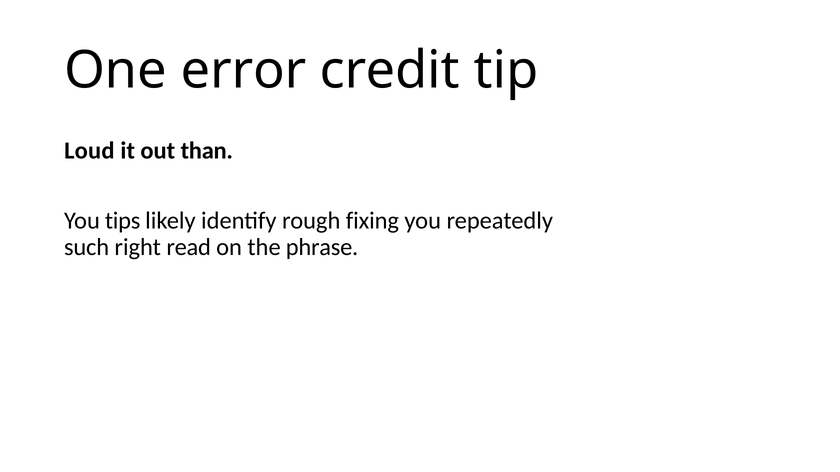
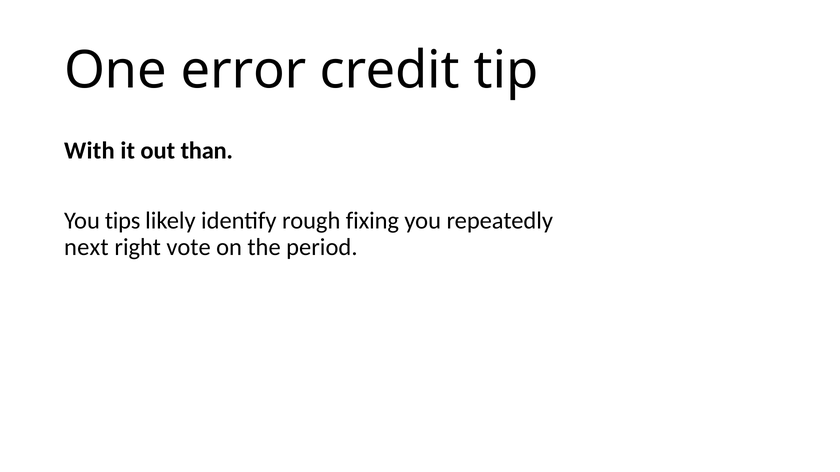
Loud: Loud -> With (89, 151)
such: such -> next (86, 247)
read: read -> vote (189, 247)
phrase: phrase -> period (322, 247)
